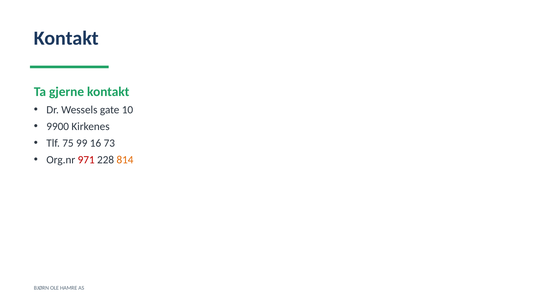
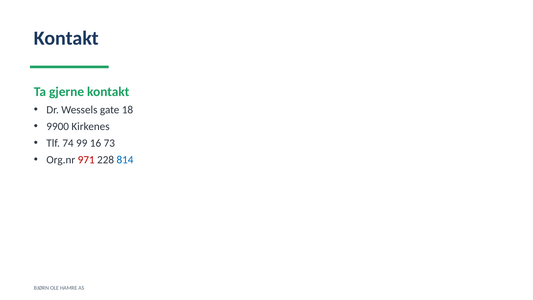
10: 10 -> 18 (127, 110)
75: 75 -> 74 (68, 143)
814 colour: orange -> blue (125, 160)
